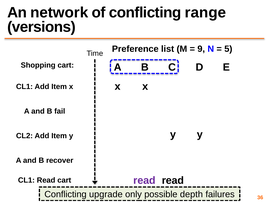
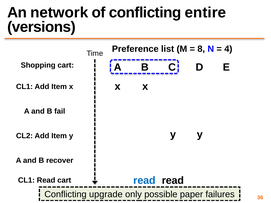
range: range -> entire (205, 12)
9: 9 -> 8 (201, 49)
5: 5 -> 4 (228, 49)
read colour: purple -> blue (144, 181)
depth: depth -> paper (191, 195)
